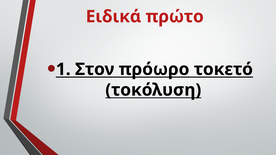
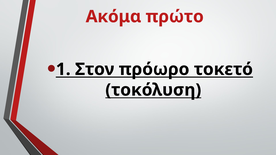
Ειδικά: Ειδικά -> Ακόμα (113, 17)
